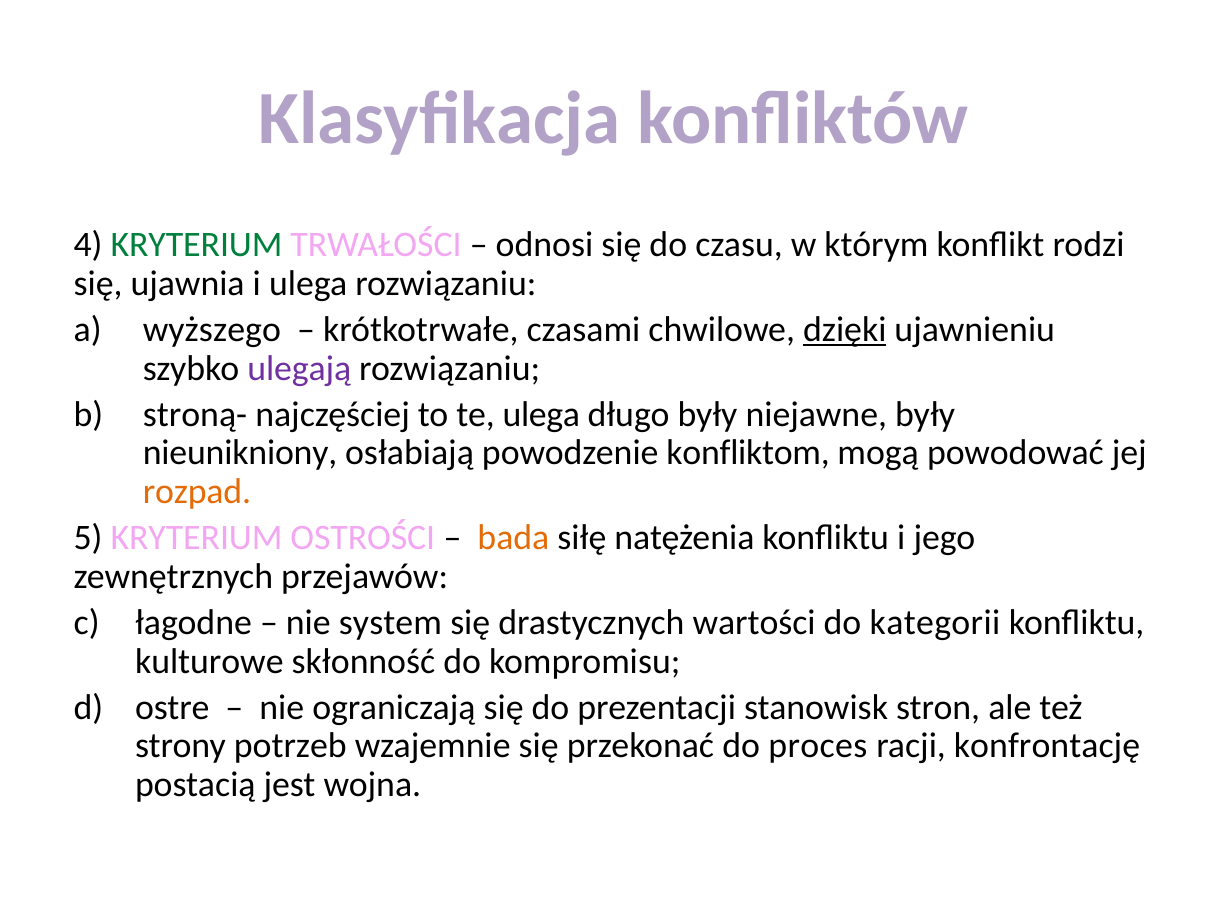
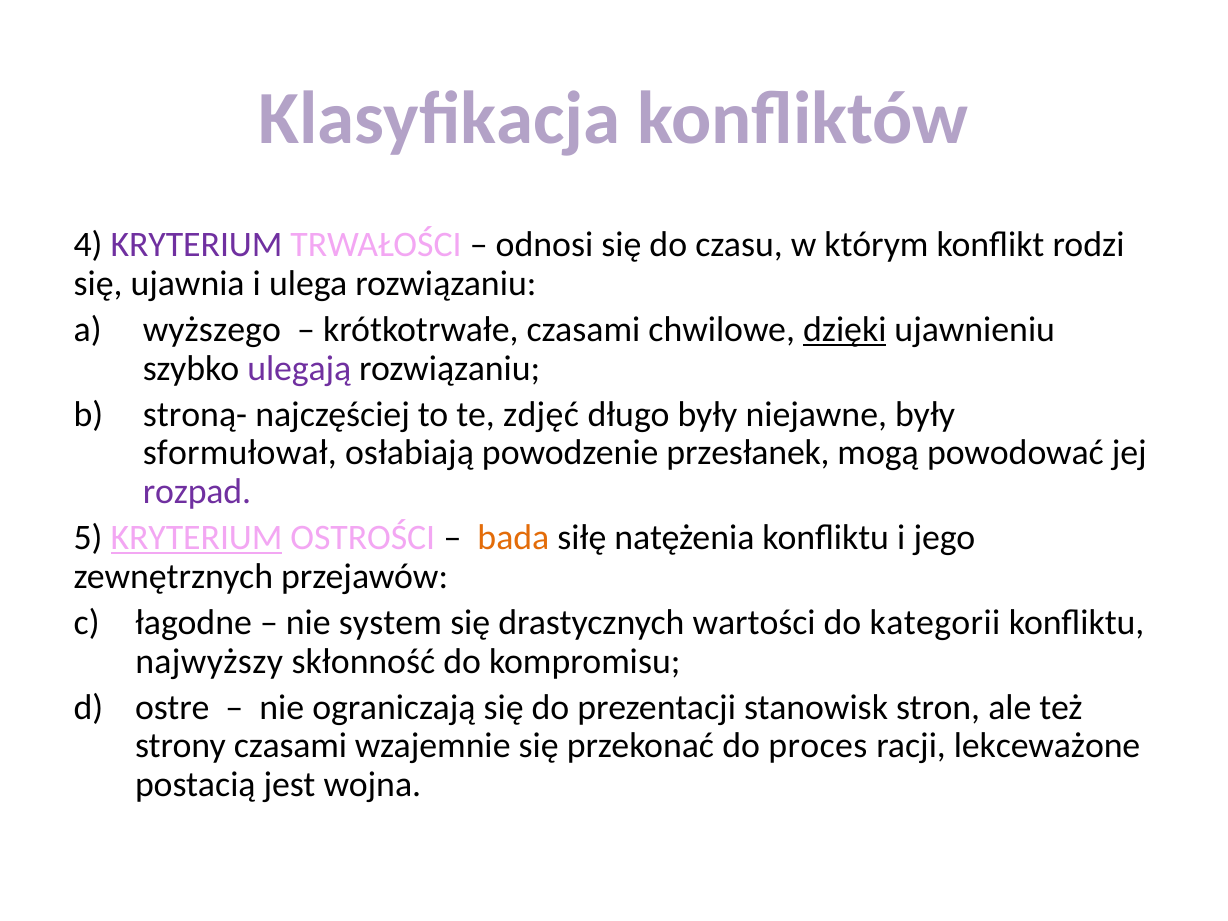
KRYTERIUM colour: green -> purple (197, 245)
te ulega: ulega -> zdjęć (541, 414)
nieunikniony: nieunikniony -> sformułował (240, 453)
konfliktom: konfliktom -> przesłanek (748, 453)
rozpad colour: orange -> purple (197, 492)
KRYTERIUM underline: none -> present (197, 538)
kulturowe: kulturowe -> najwyższy (209, 661)
strony potrzeb: potrzeb -> czasami (290, 746)
konfrontację: konfrontację -> lekceważone (1047, 746)
